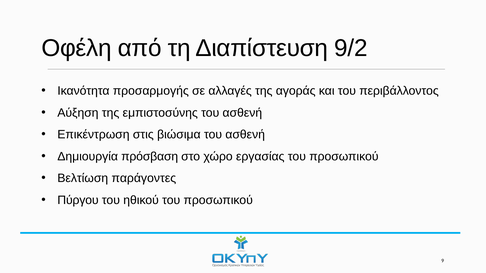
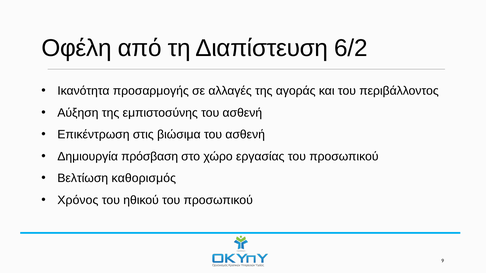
9/2: 9/2 -> 6/2 (351, 48)
παράγοντες: παράγοντες -> καθορισμός (144, 179)
Πύργου: Πύργου -> Χρόνος (78, 200)
